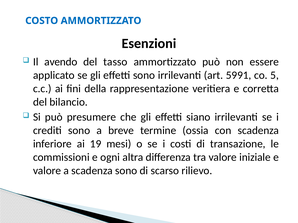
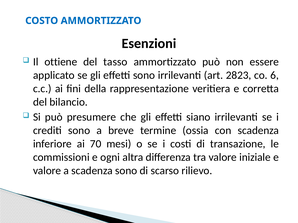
avendo: avendo -> ottiene (61, 62)
5991: 5991 -> 2823 (239, 75)
5: 5 -> 6 (275, 75)
19: 19 -> 70 (96, 144)
